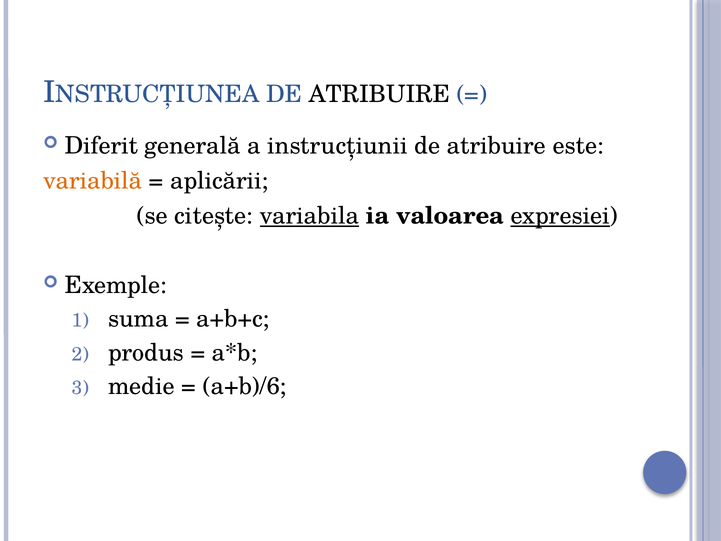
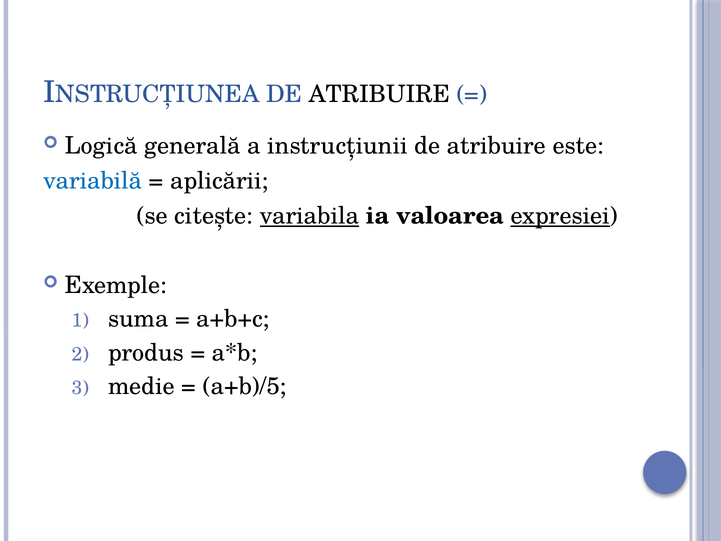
Diferit: Diferit -> Logică (101, 146)
variabilă colour: orange -> blue (93, 181)
a+b)/6: a+b)/6 -> a+b)/5 (245, 386)
